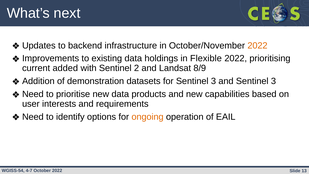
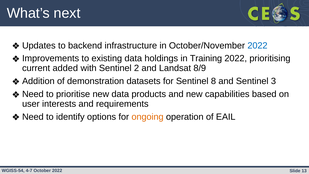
2022 colour: orange -> blue (257, 45)
Flexible: Flexible -> Training (206, 58)
for Sentinel 3: 3 -> 8 (213, 81)
